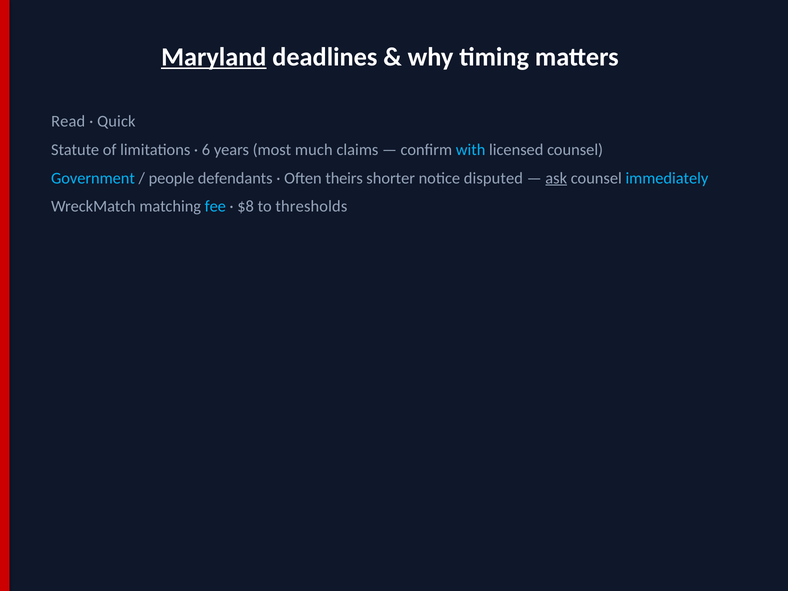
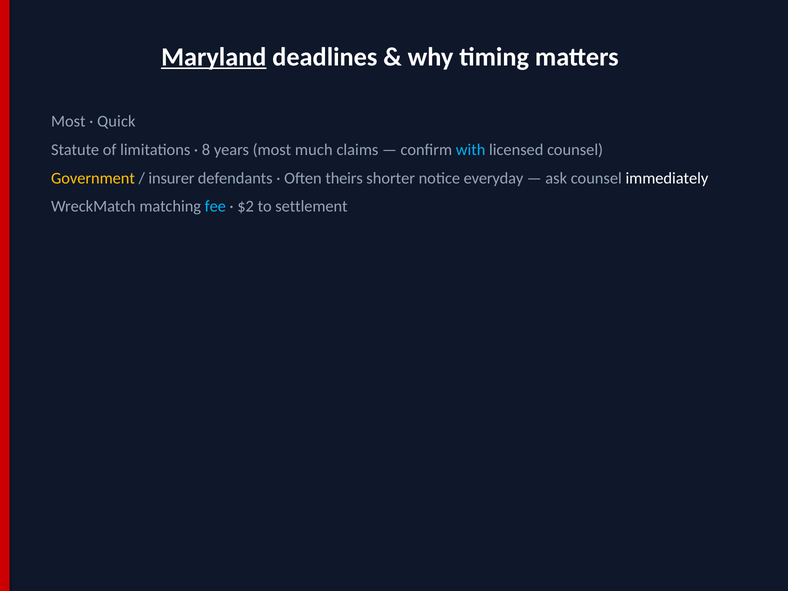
Read: Read -> Most (68, 121)
6: 6 -> 8 (206, 150)
Government colour: light blue -> yellow (93, 178)
people: people -> insurer (171, 178)
disputed: disputed -> everyday (494, 178)
ask underline: present -> none (556, 178)
immediately colour: light blue -> white (667, 178)
$8: $8 -> $2 (246, 207)
thresholds: thresholds -> settlement (311, 207)
